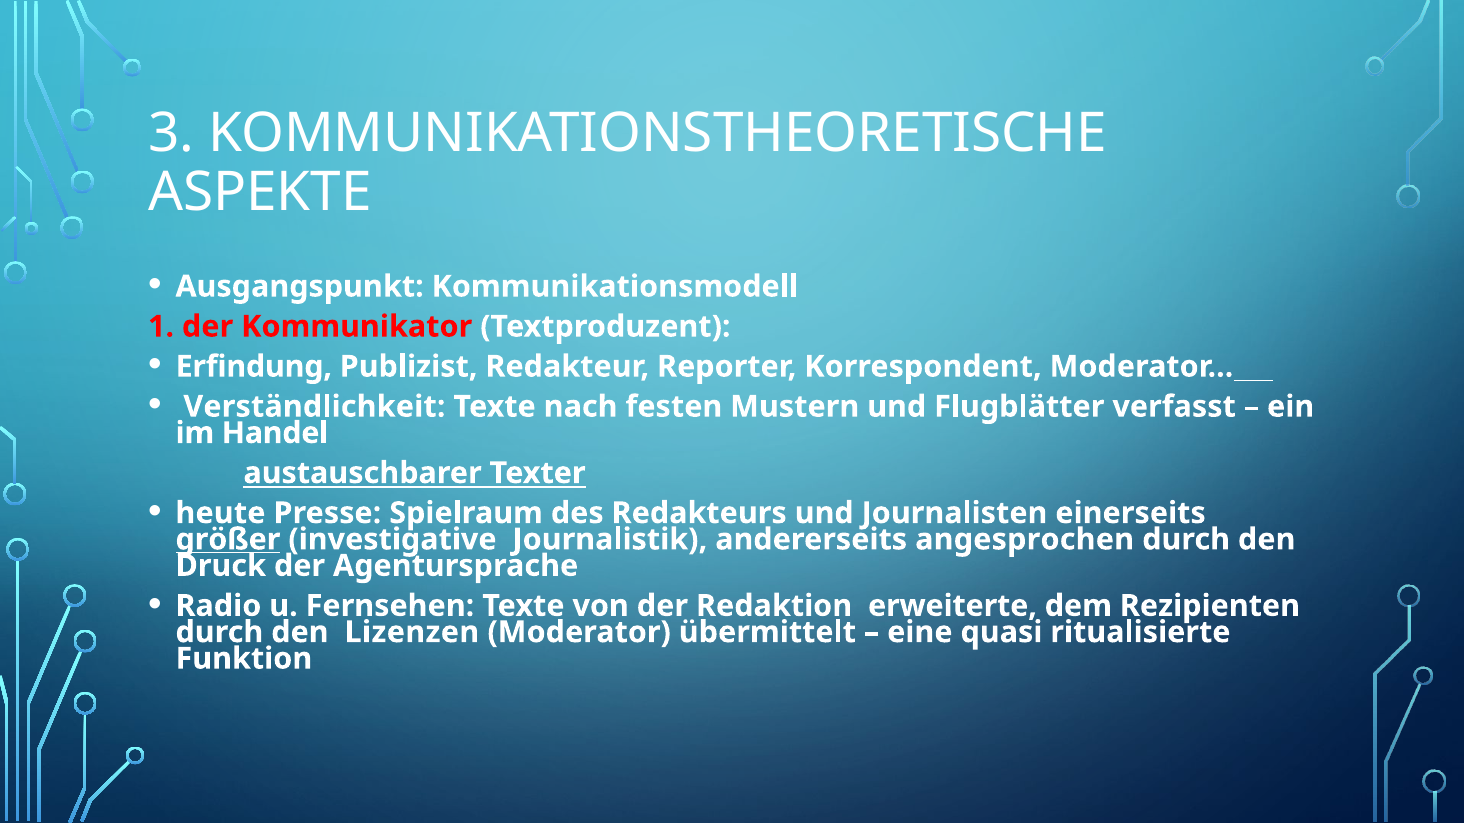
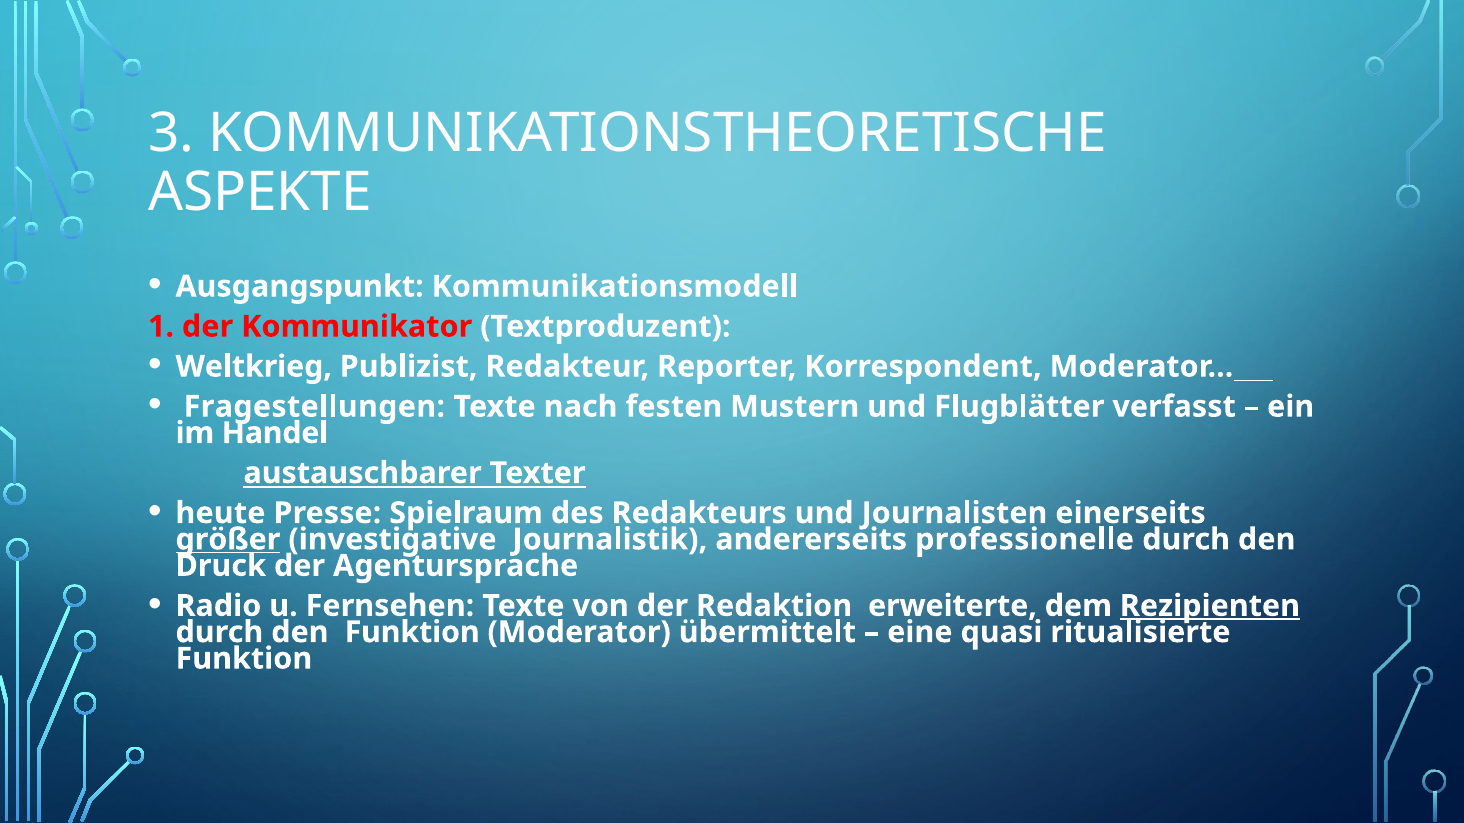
Erfindung: Erfindung -> Weltkrieg (254, 367)
Verständlichkeit: Verständlichkeit -> Fragestellungen (314, 407)
angesprochen: angesprochen -> professionelle (1025, 540)
Rezipienten underline: none -> present (1210, 606)
den Lizenzen: Lizenzen -> Funktion (412, 633)
